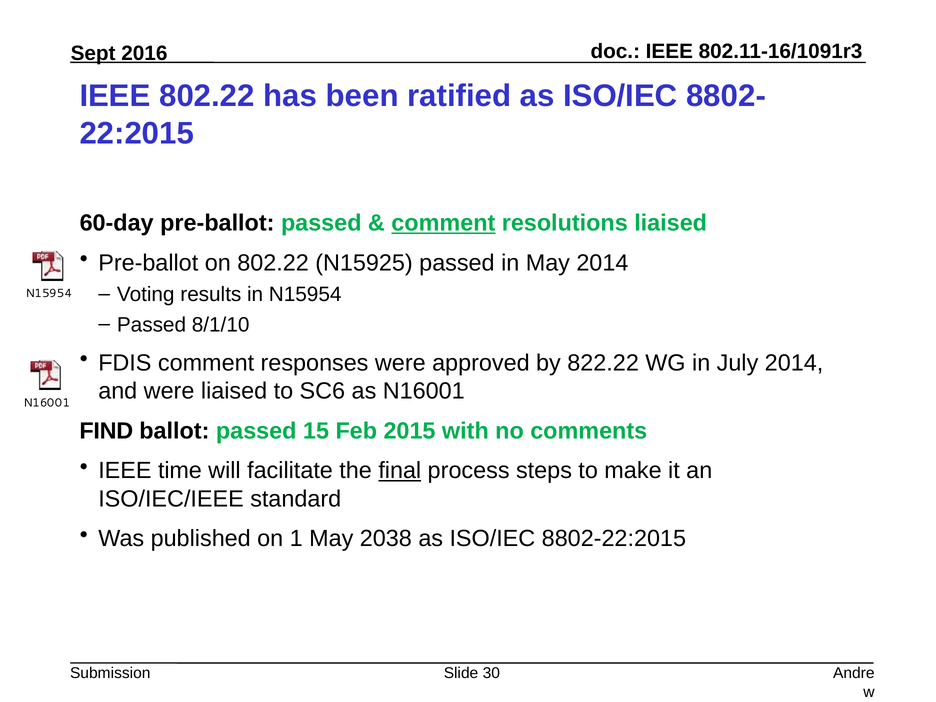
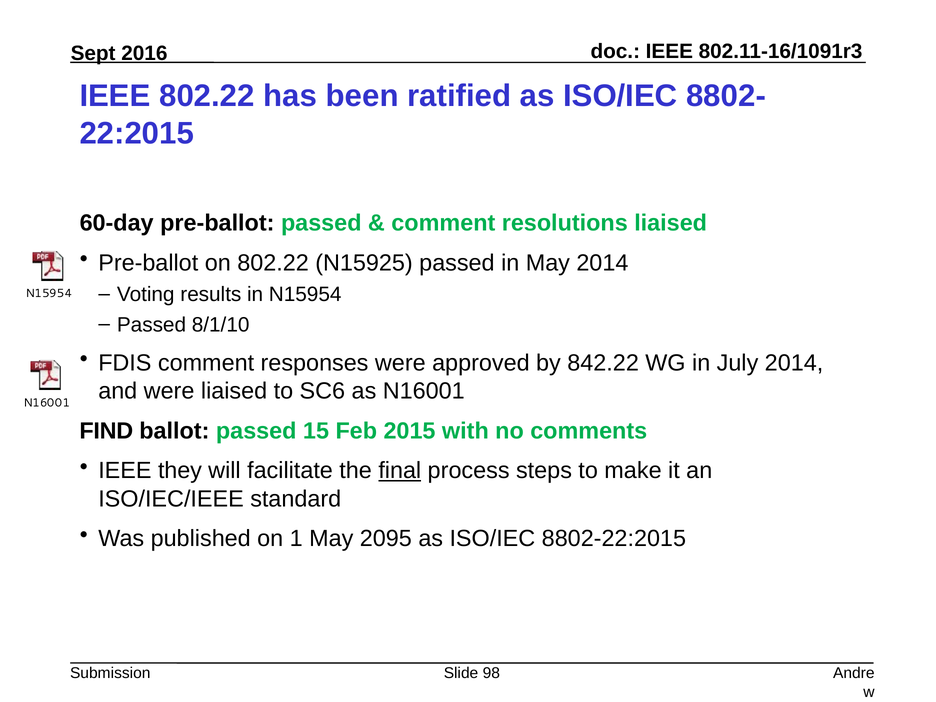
comment underline: present -> none (443, 223)
822.22: 822.22 -> 842.22 (603, 363)
time: time -> they (180, 471)
2038: 2038 -> 2095 (386, 539)
30: 30 -> 98 (491, 673)
